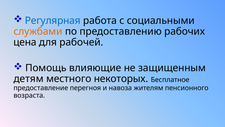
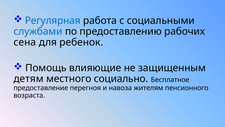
службами colour: orange -> blue (38, 31)
цена: цена -> сена (25, 42)
рабочей: рабочей -> ребенок (81, 42)
некоторых: некоторых -> социально (121, 79)
